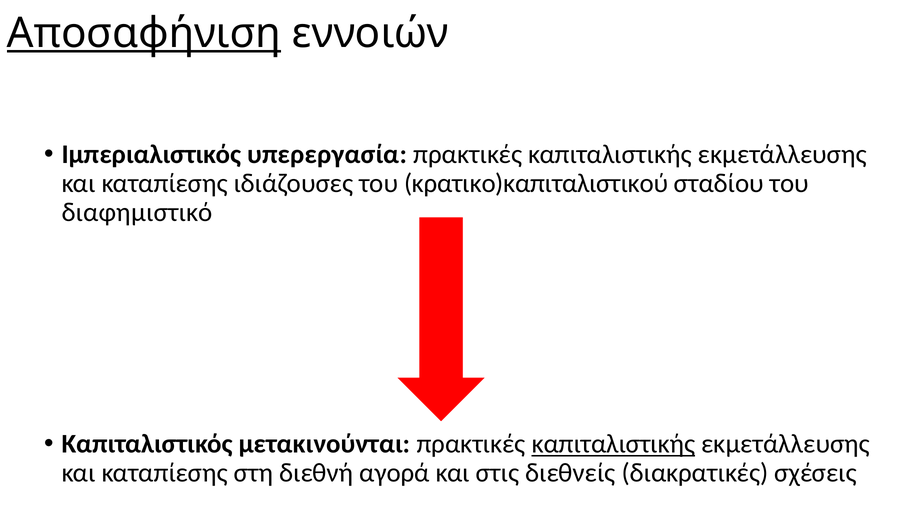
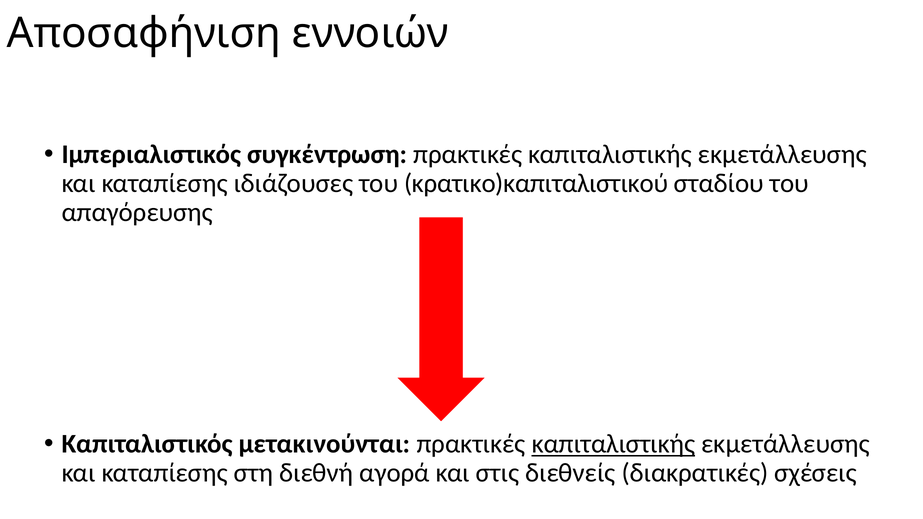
Αποσαφήνιση underline: present -> none (144, 33)
υπερεργασία: υπερεργασία -> συγκέντρωση (327, 154)
διαφημιστικό: διαφημιστικό -> απαγόρευσης (137, 212)
